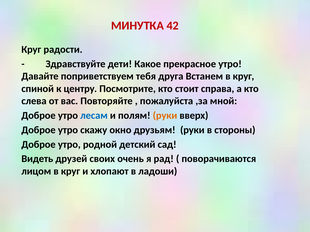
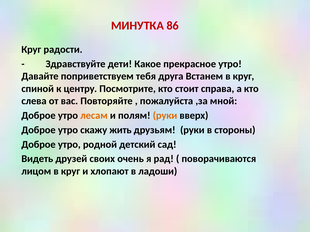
42: 42 -> 86 (173, 26)
лесам colour: blue -> orange (94, 116)
окно: окно -> жить (121, 130)
